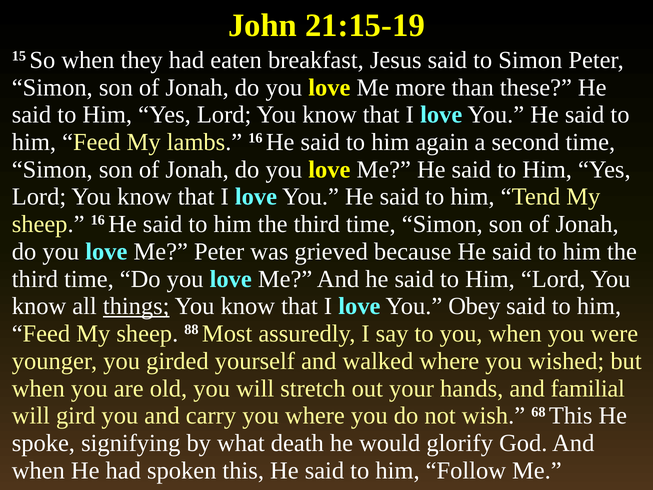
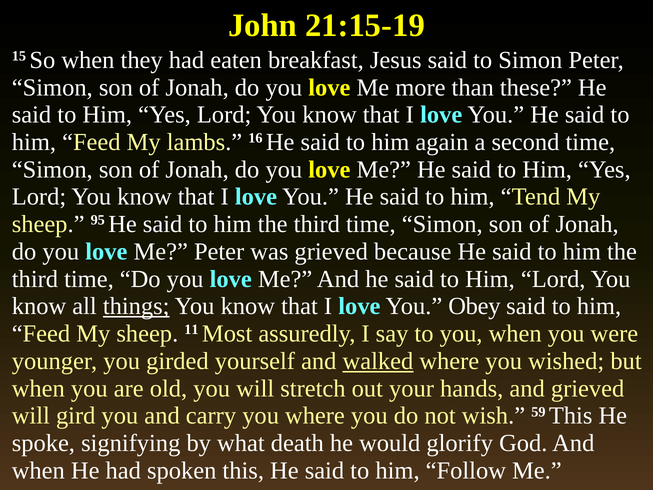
sheep 16: 16 -> 95 (98, 220)
88: 88 -> 11 (191, 330)
walked underline: none -> present (378, 361)
and familial: familial -> grieved (588, 388)
68: 68 -> 59 (538, 412)
